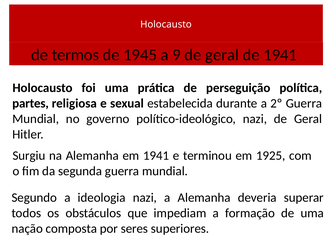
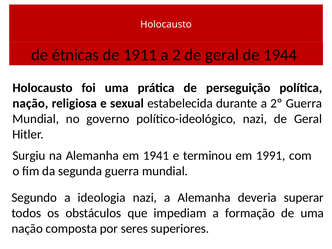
termos: termos -> étnicas (75, 55)
1945: 1945 -> 1911 (140, 55)
9: 9 -> 2 (177, 55)
de 1941: 1941 -> 1944 (280, 55)
partes: partes -> nação (30, 103)
1925: 1925 -> 1991 (271, 156)
